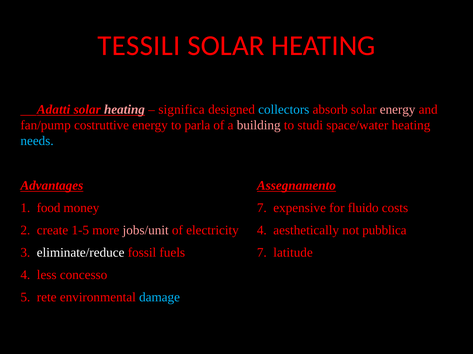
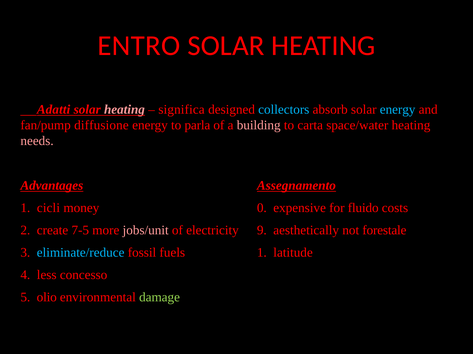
TESSILI: TESSILI -> ENTRO (139, 46)
energy colour: pink -> light blue (398, 110)
costruttive: costruttive -> diffusione (101, 125)
studi: studi -> carta (310, 125)
needs colour: light blue -> pink (37, 141)
food: food -> cicli (48, 208)
money 7: 7 -> 0 (262, 208)
1-5: 1-5 -> 7-5 (80, 231)
electricity 4: 4 -> 9 (262, 231)
pubblica: pubblica -> forestale (384, 231)
eliminate/reduce colour: white -> light blue (81, 253)
fuels 7: 7 -> 1 (262, 253)
rete: rete -> olio (47, 298)
damage colour: light blue -> light green (160, 298)
